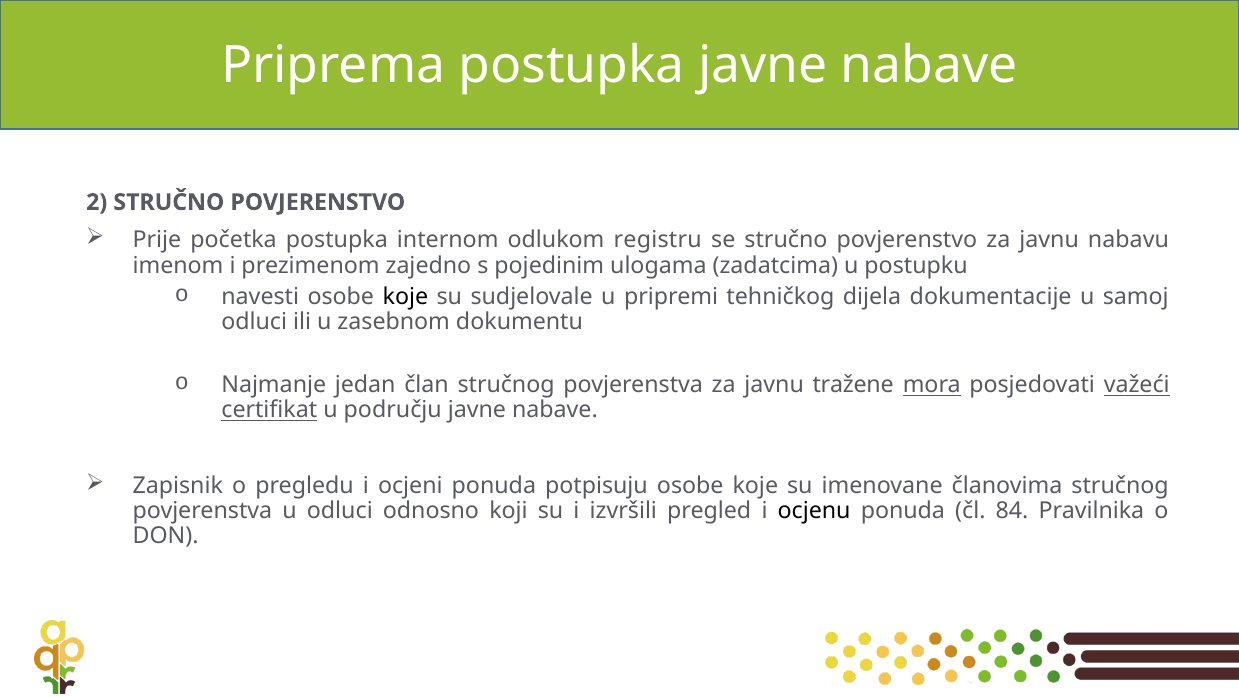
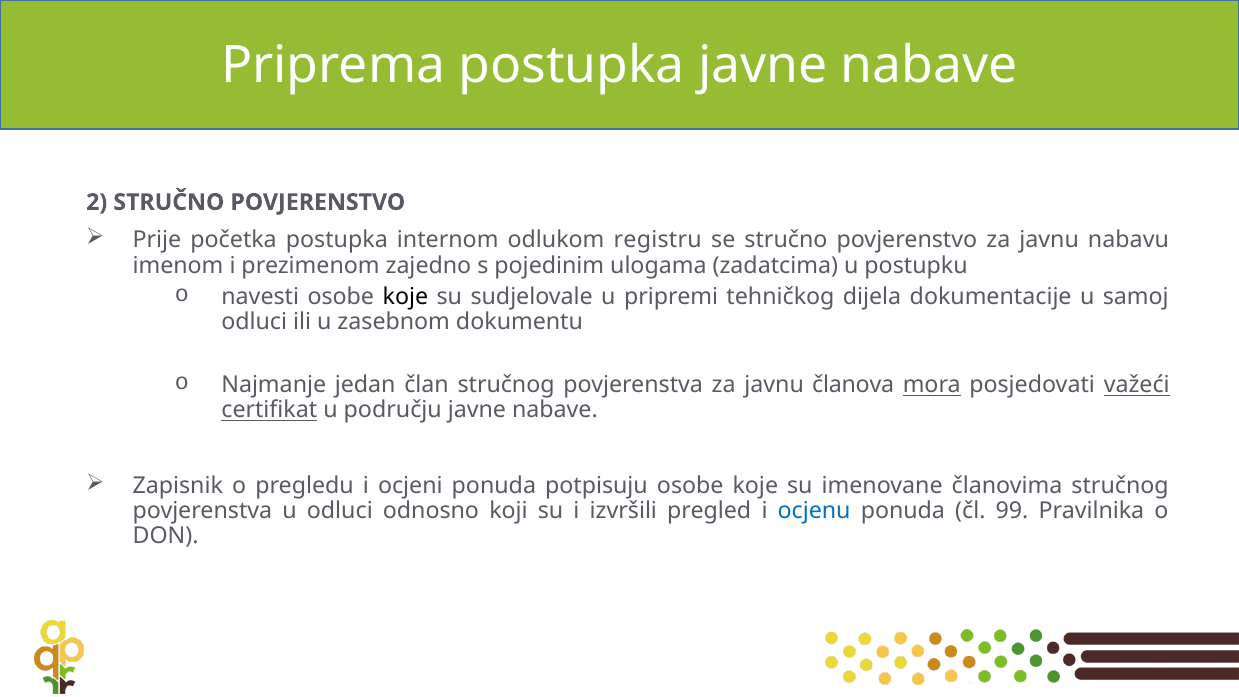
tražene: tražene -> članova (853, 385)
ocjenu colour: black -> blue (814, 511)
84: 84 -> 99 (1012, 511)
